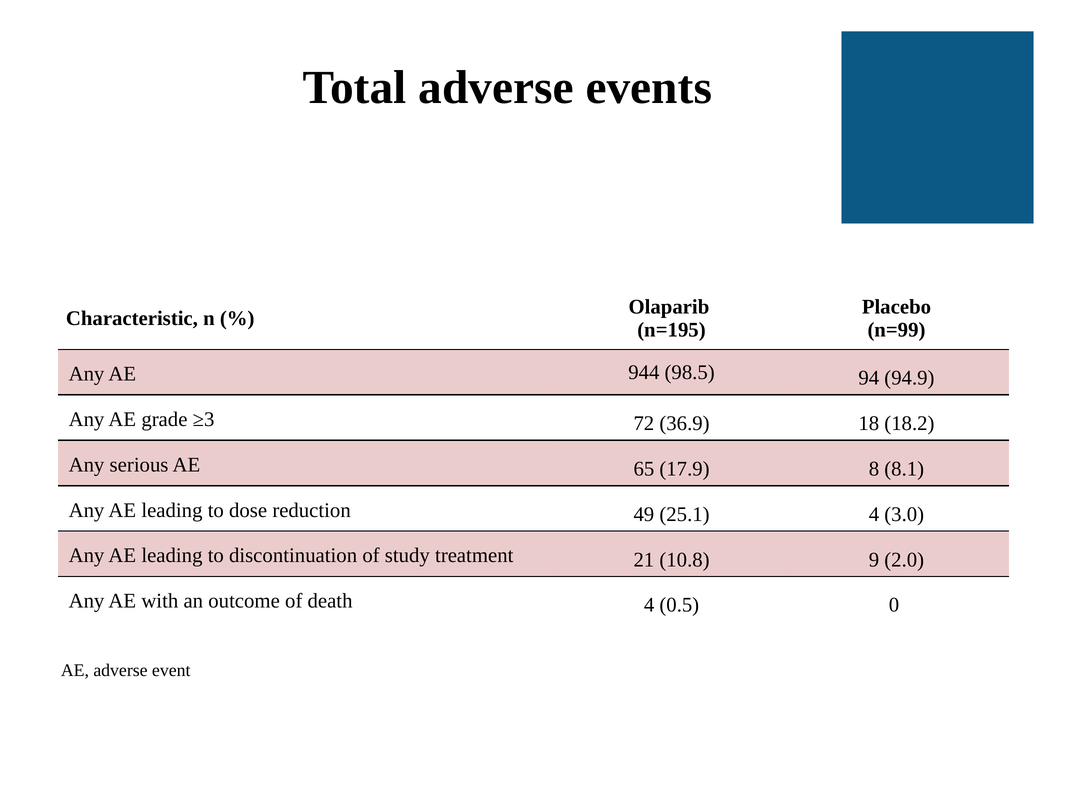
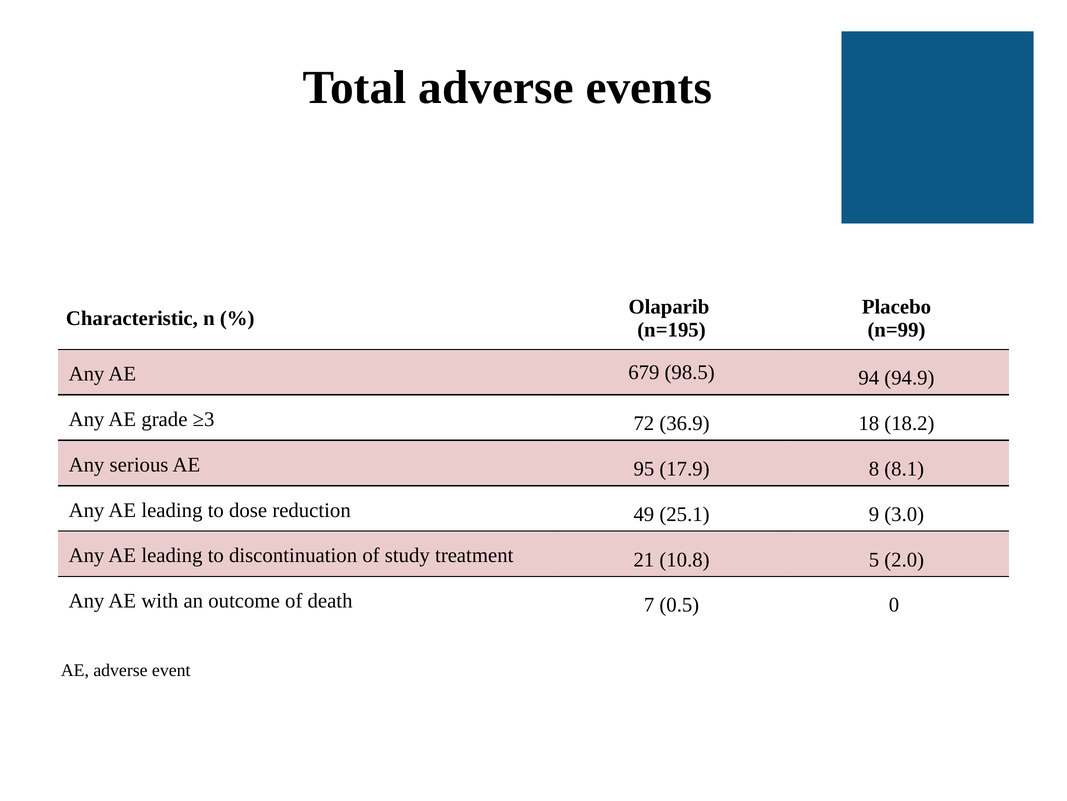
944: 944 -> 679 (644, 372)
65: 65 -> 95 (644, 468)
25.1 4: 4 -> 9 (874, 514)
9: 9 -> 5 (874, 559)
death 4: 4 -> 7 (649, 604)
